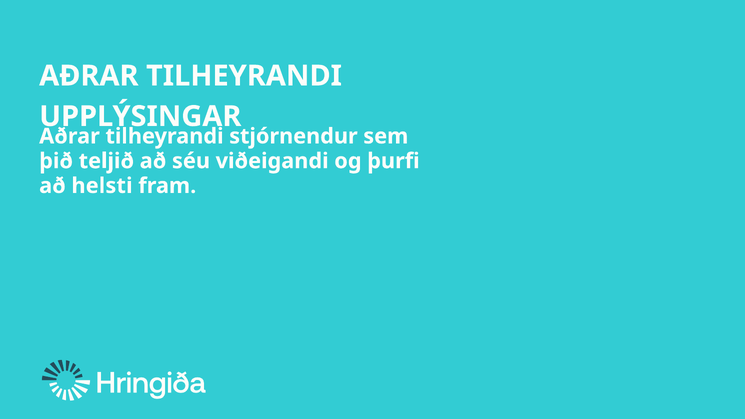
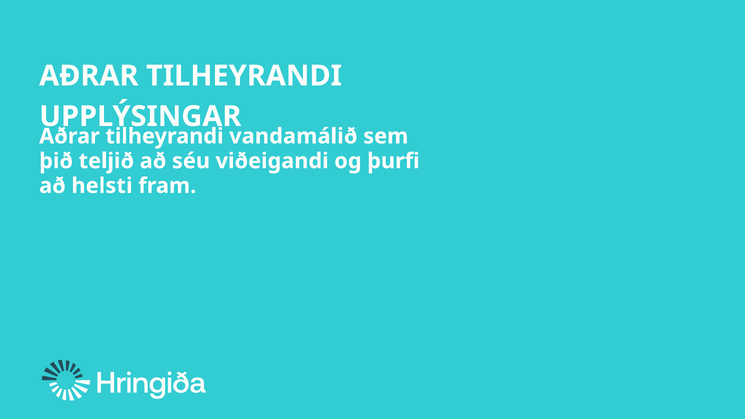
stjórnendur: stjórnendur -> vandamálið (293, 136)
